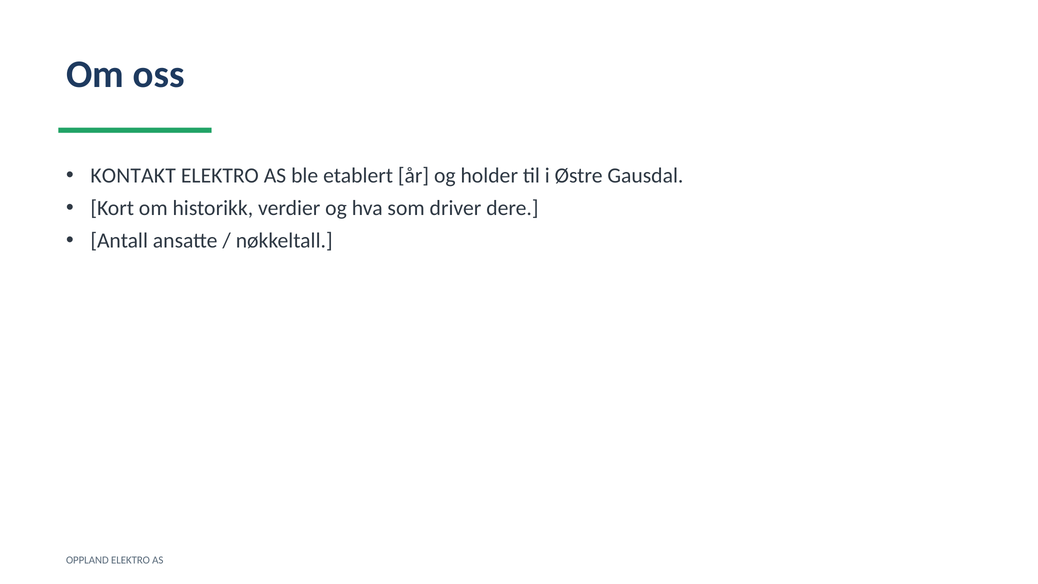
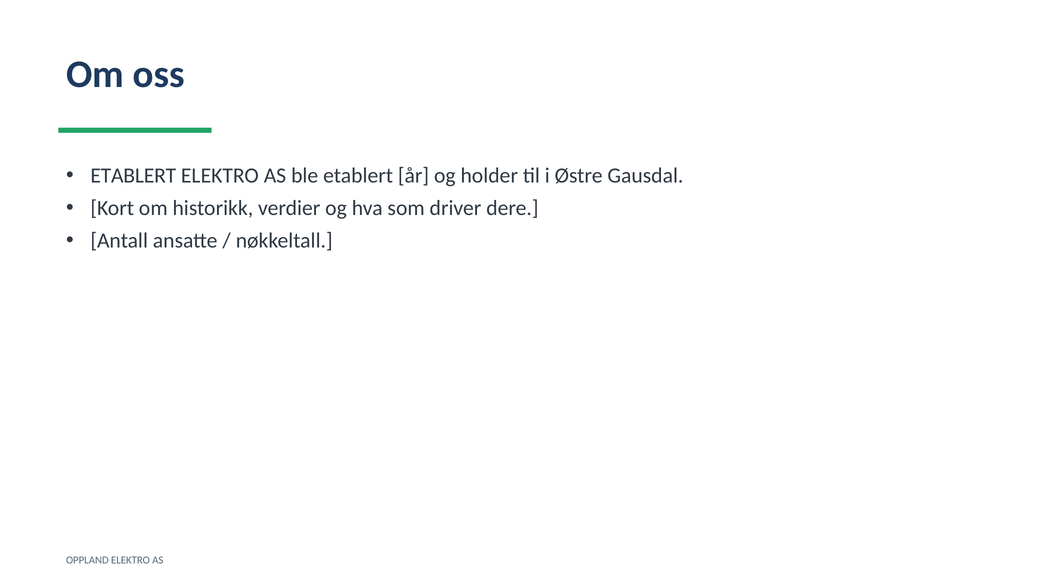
KONTAKT: KONTAKT -> ETABLERT (133, 176)
